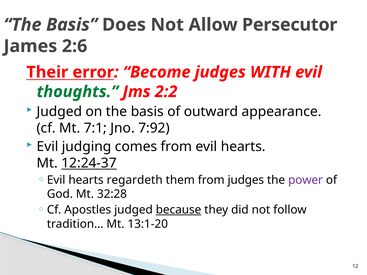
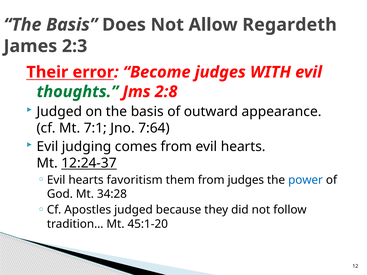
Persecutor: Persecutor -> Regardeth (290, 25)
2:6: 2:6 -> 2:3 (75, 46)
2:2: 2:2 -> 2:8 (166, 92)
7:92: 7:92 -> 7:64 (154, 128)
regardeth: regardeth -> favoritism (135, 180)
power colour: purple -> blue (306, 180)
32:28: 32:28 -> 34:28 (112, 194)
because underline: present -> none (179, 210)
13:1-20: 13:1-20 -> 45:1-20 (148, 224)
